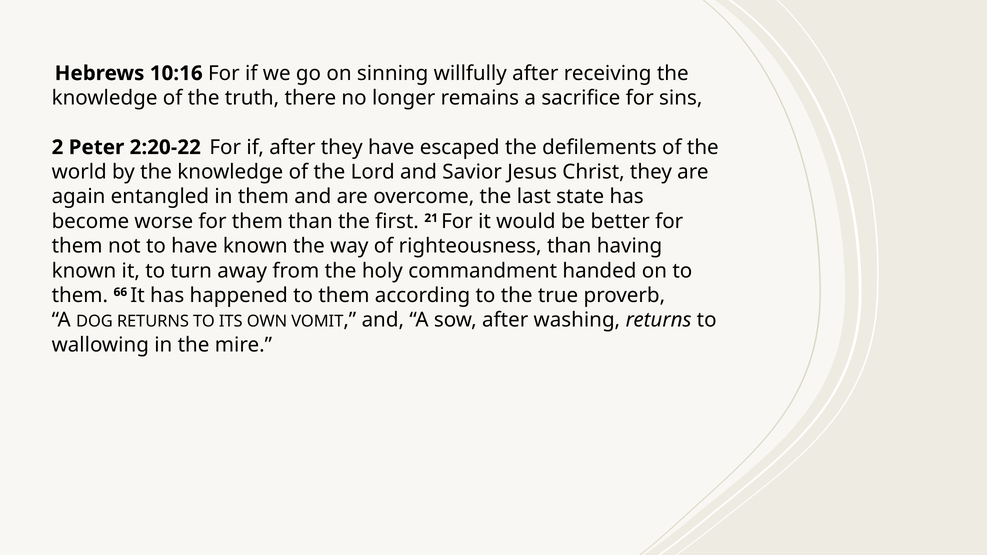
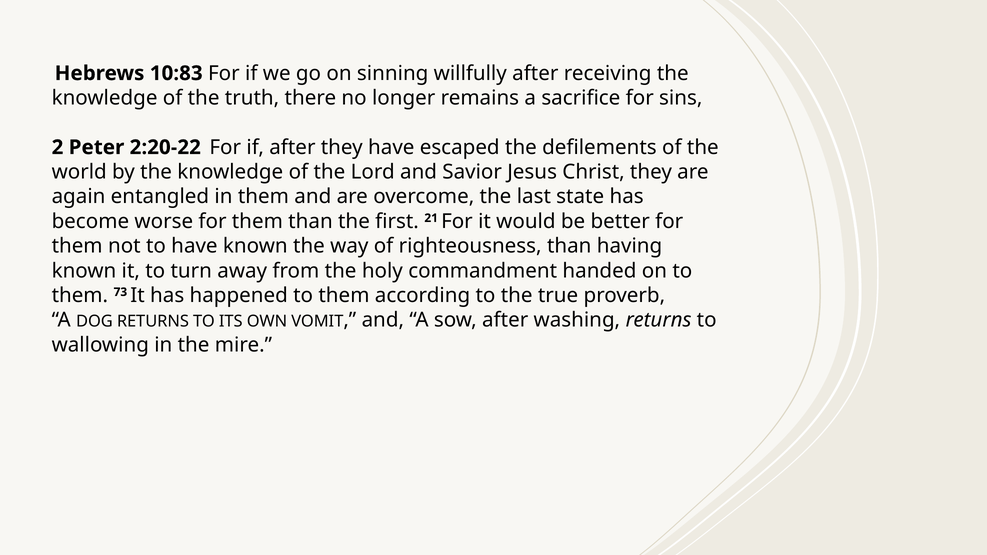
10:16: 10:16 -> 10:83 (176, 73)
66: 66 -> 73 (120, 292)
